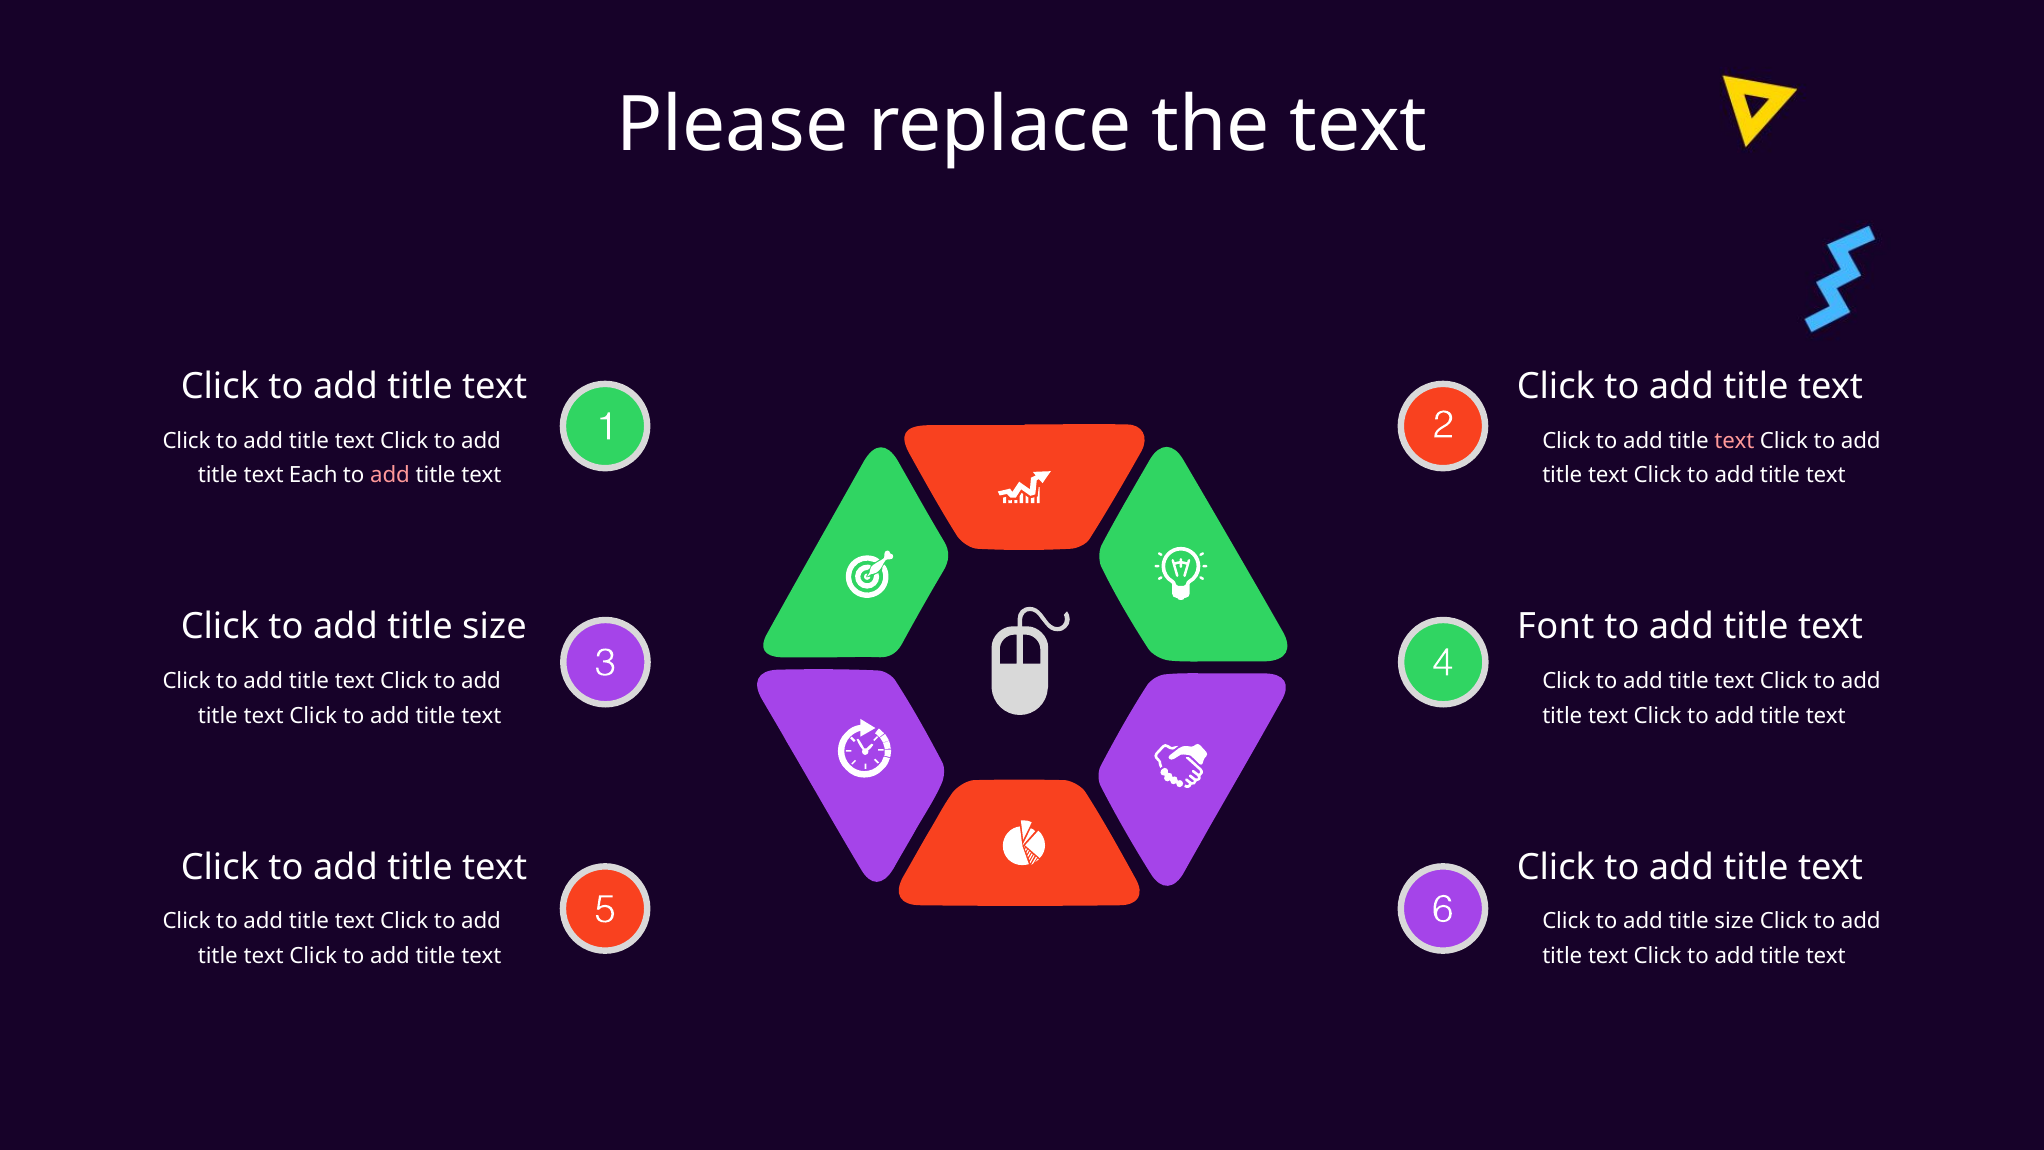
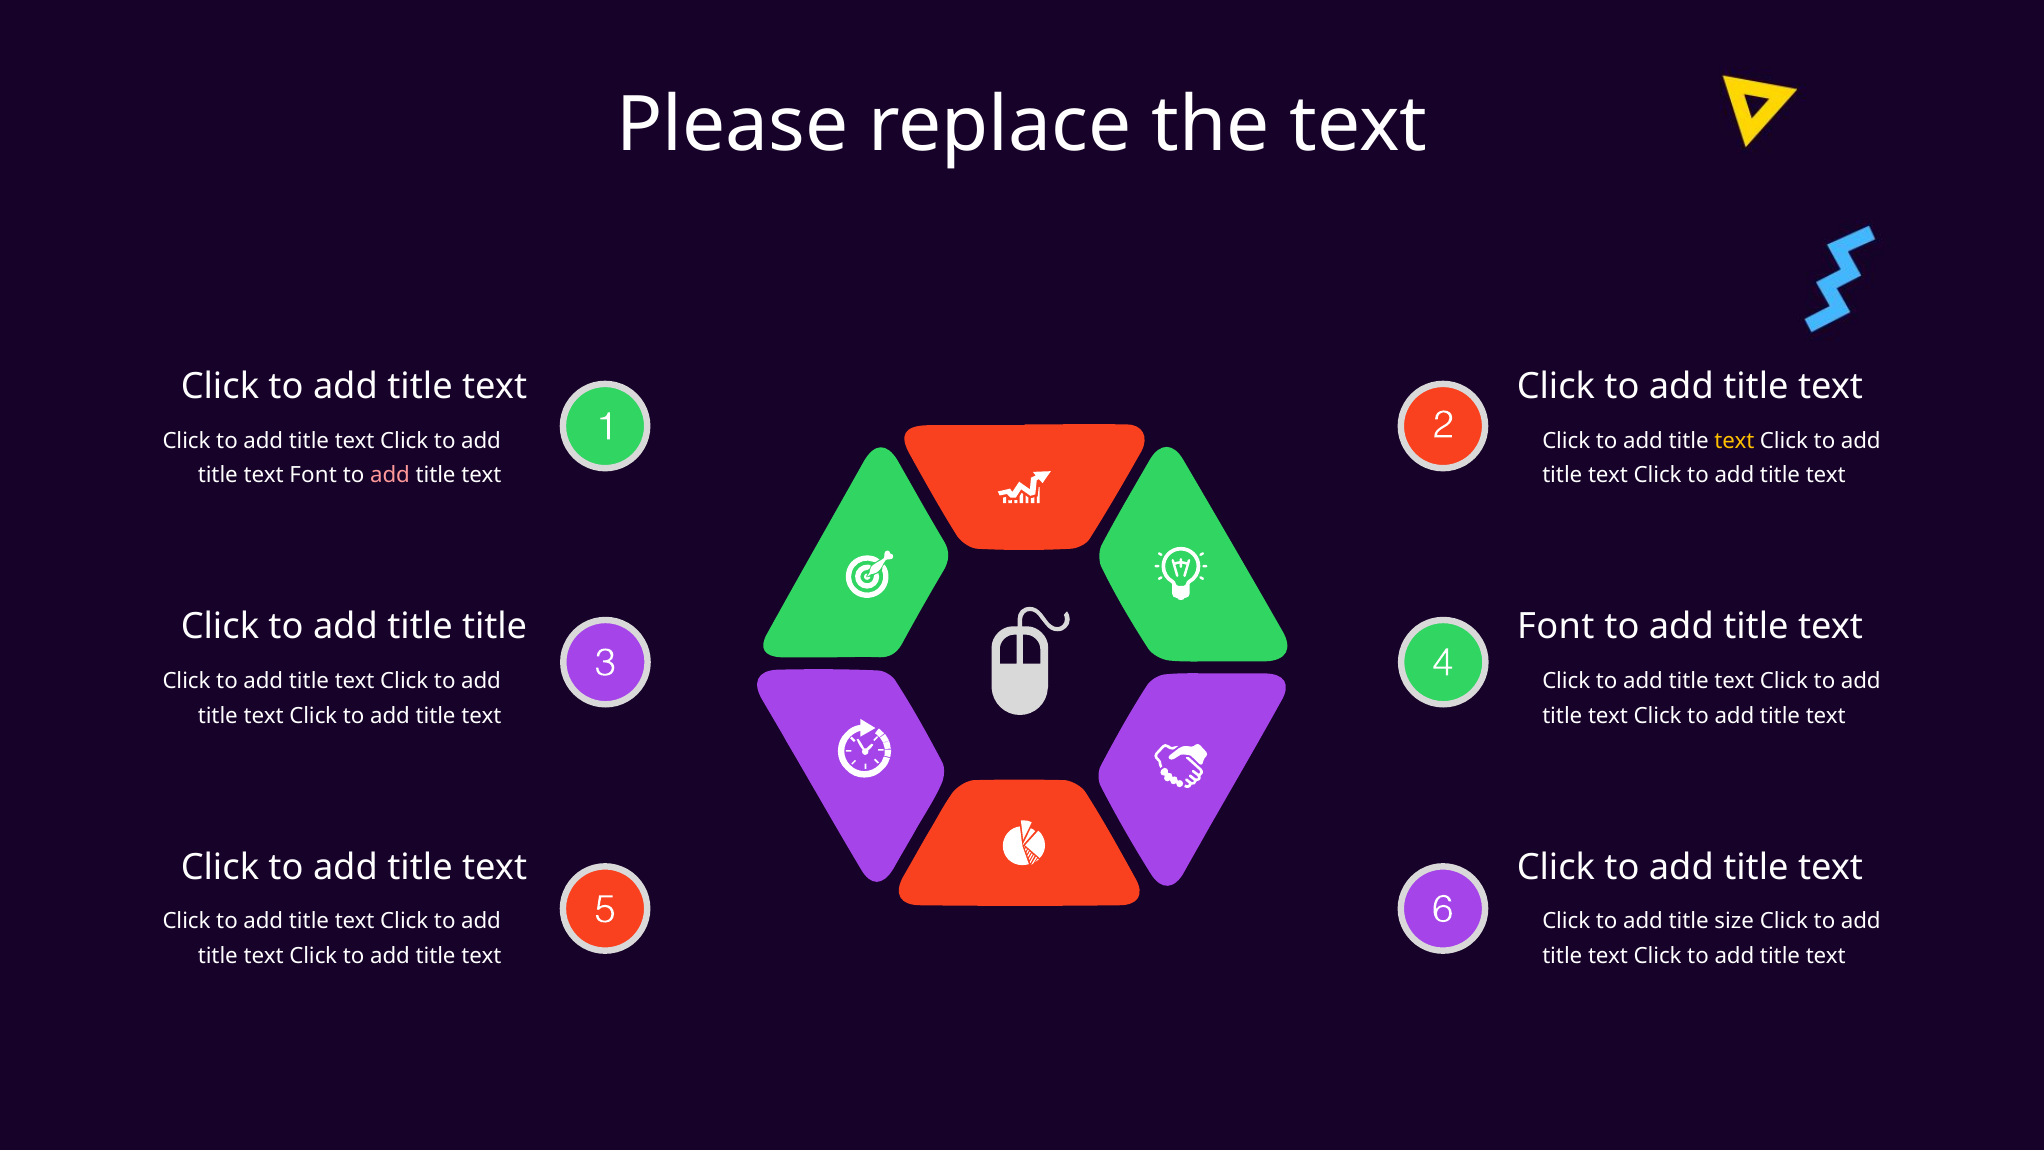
text colour: pink -> yellow (1734, 441)
Each: Each -> Font (313, 475)
size: size -> title (495, 627)
